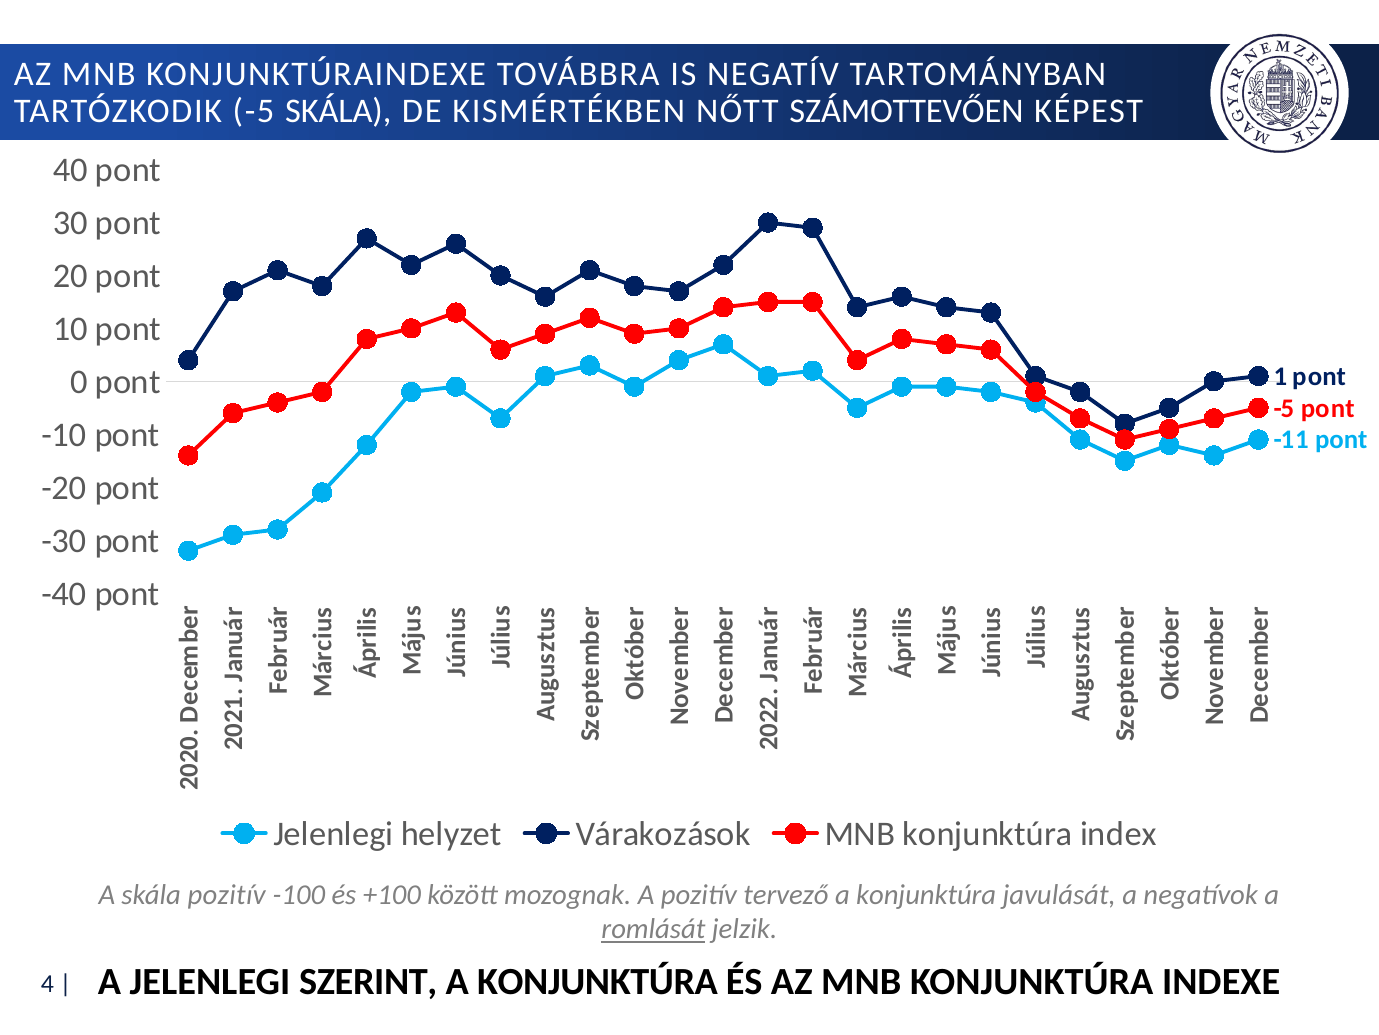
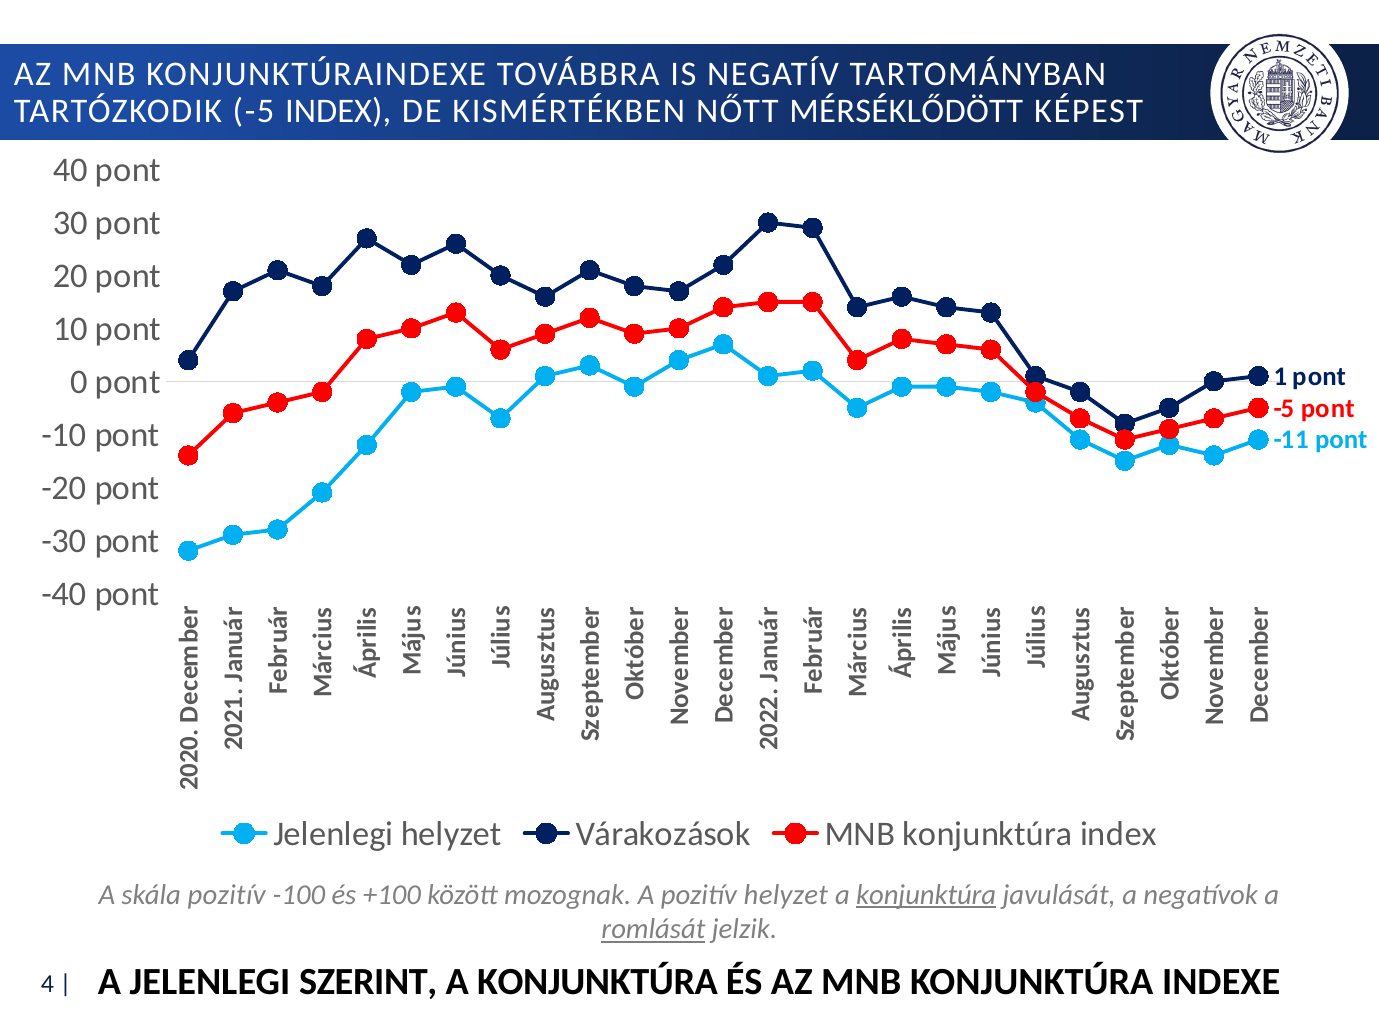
-5 SKÁLA: SKÁLA -> INDEX (338, 111)
SZÁMOTTEVŐEN: SZÁMOTTEVŐEN -> MÉRSÉKLŐDÖTT (906, 111)
pozitív tervező: tervező -> helyzet (786, 894)
konjunktúra underline: none -> present (926, 894)
